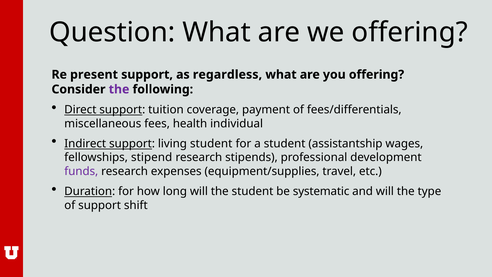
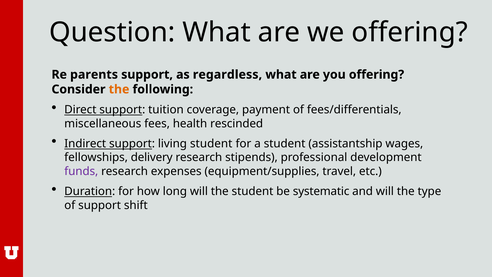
present: present -> parents (94, 75)
the colour: purple -> orange (119, 89)
individual: individual -> rescinded (237, 124)
stipend: stipend -> delivery (152, 157)
